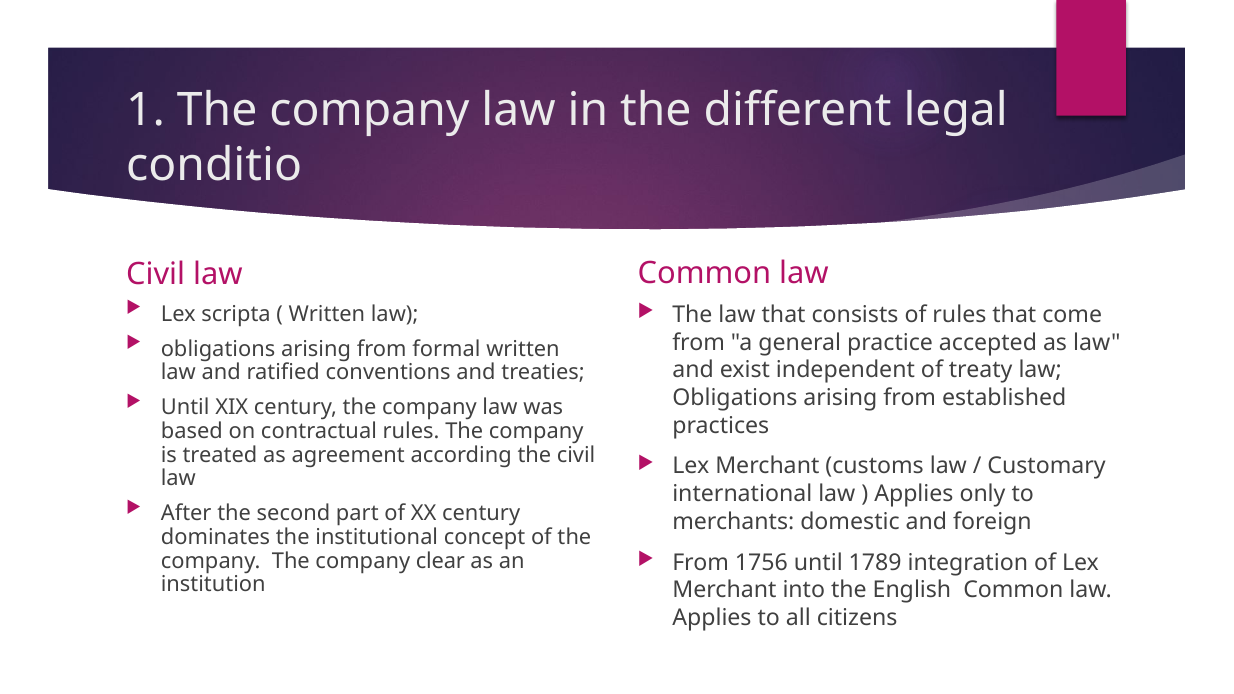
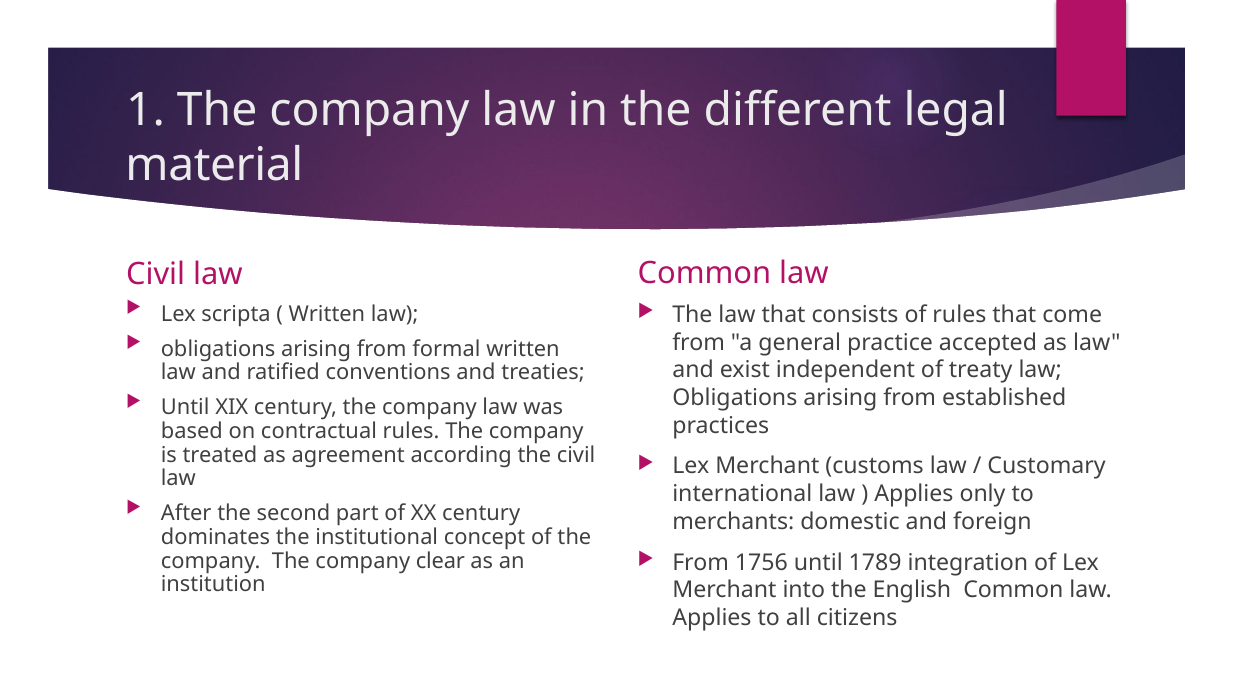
conditio: conditio -> material (214, 165)
